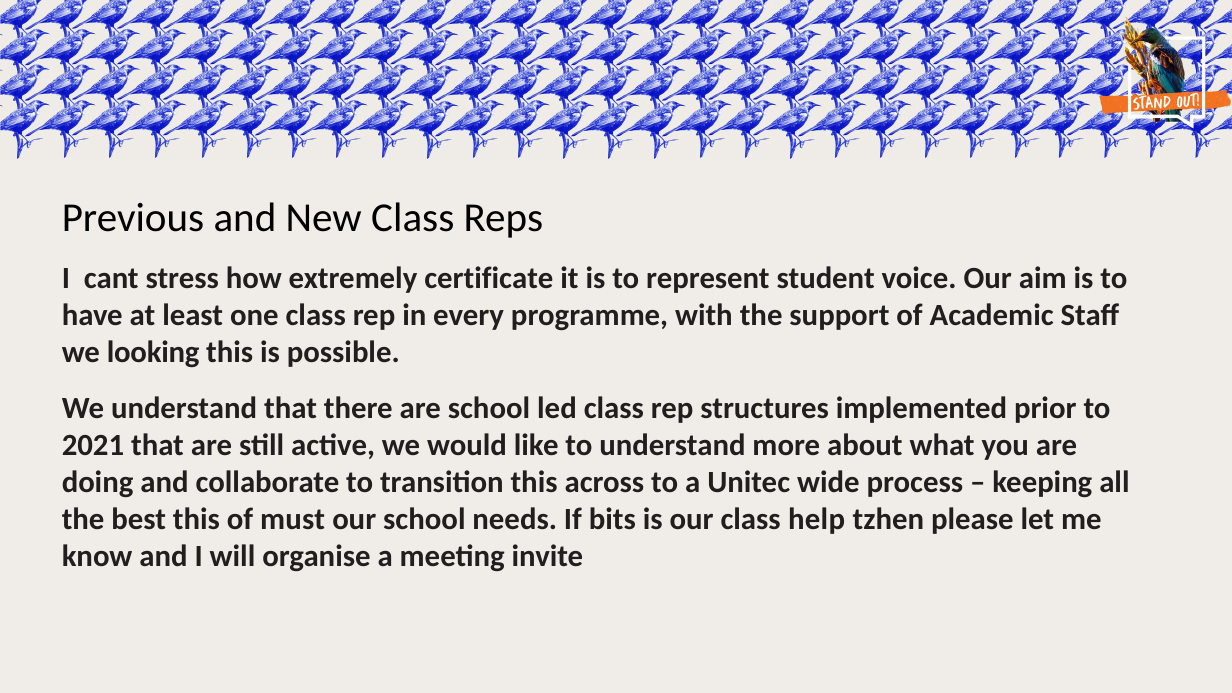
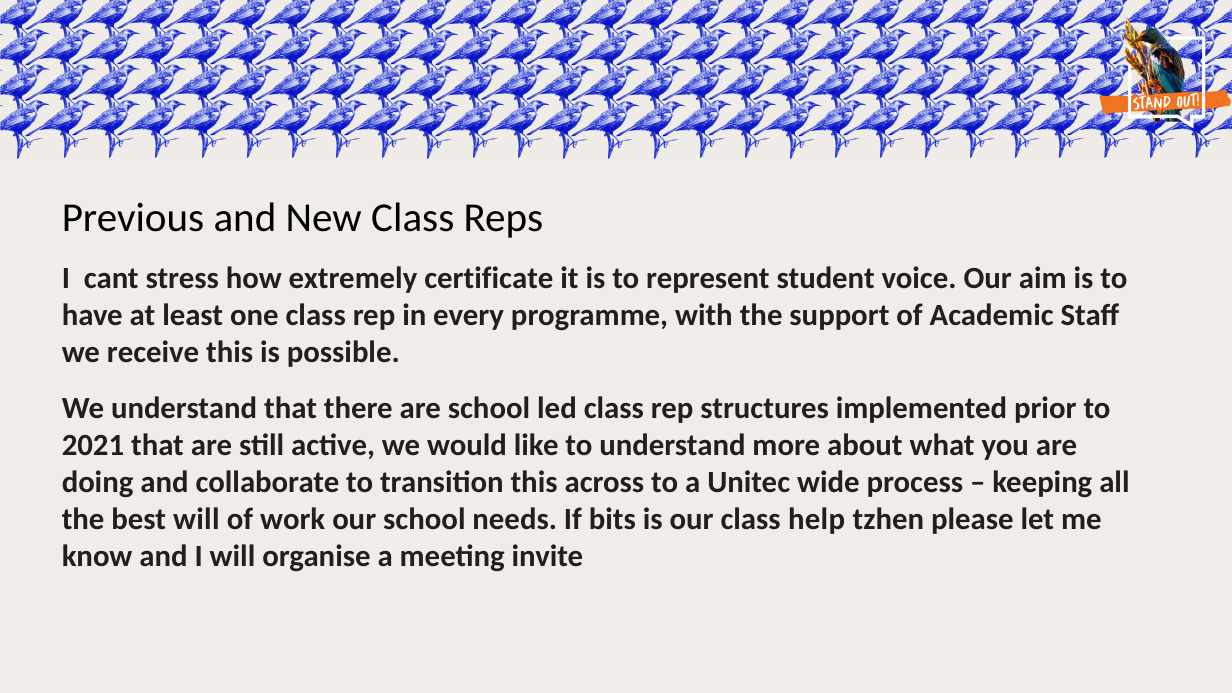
looking: looking -> receive (153, 352)
best this: this -> will (196, 519)
must: must -> work (293, 519)
